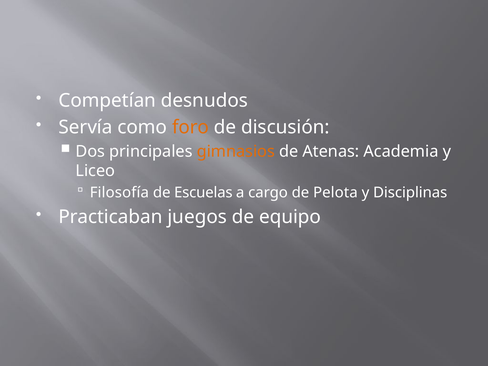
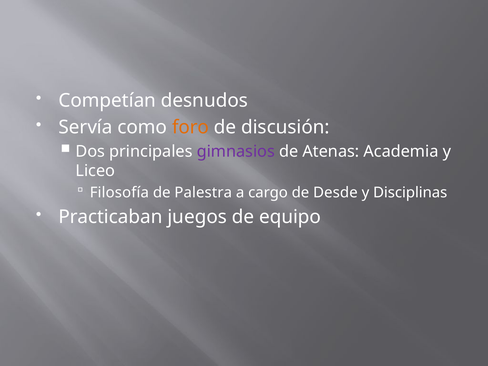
gimnasios colour: orange -> purple (236, 151)
Escuelas: Escuelas -> Palestra (203, 192)
Pelota: Pelota -> Desde (335, 192)
